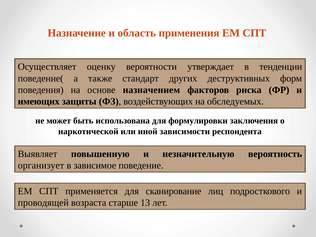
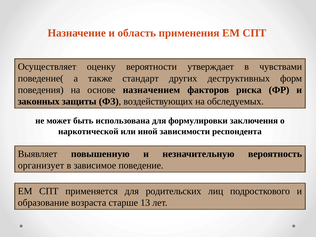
тенденции: тенденции -> чувствами (281, 67)
имеющих: имеющих -> законных (39, 102)
сканирование: сканирование -> родительских (174, 191)
проводящей: проводящей -> образование (43, 203)
